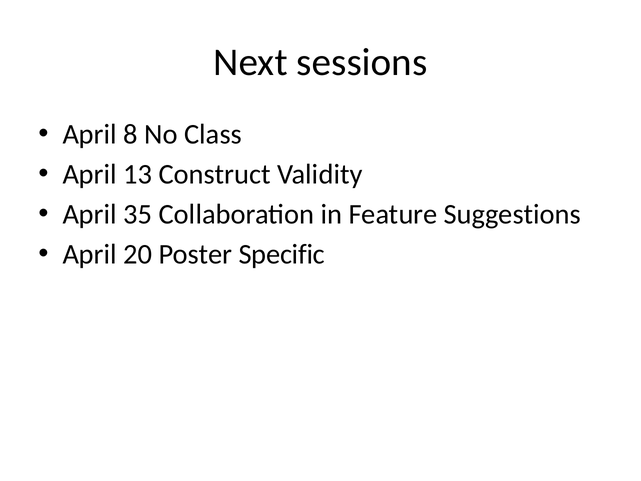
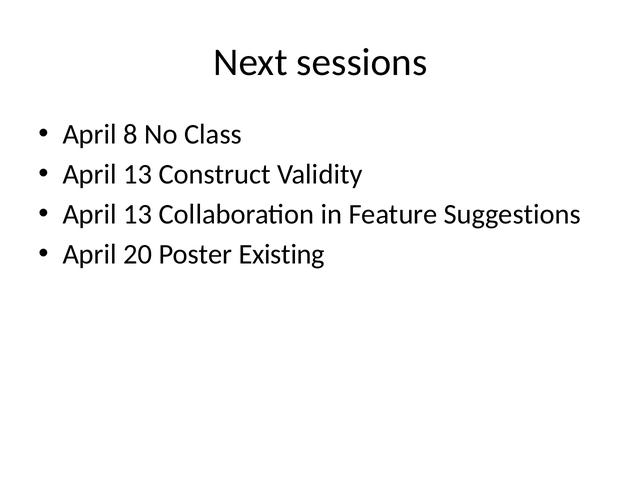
35: 35 -> 13 (138, 214)
Specific: Specific -> Existing (282, 254)
